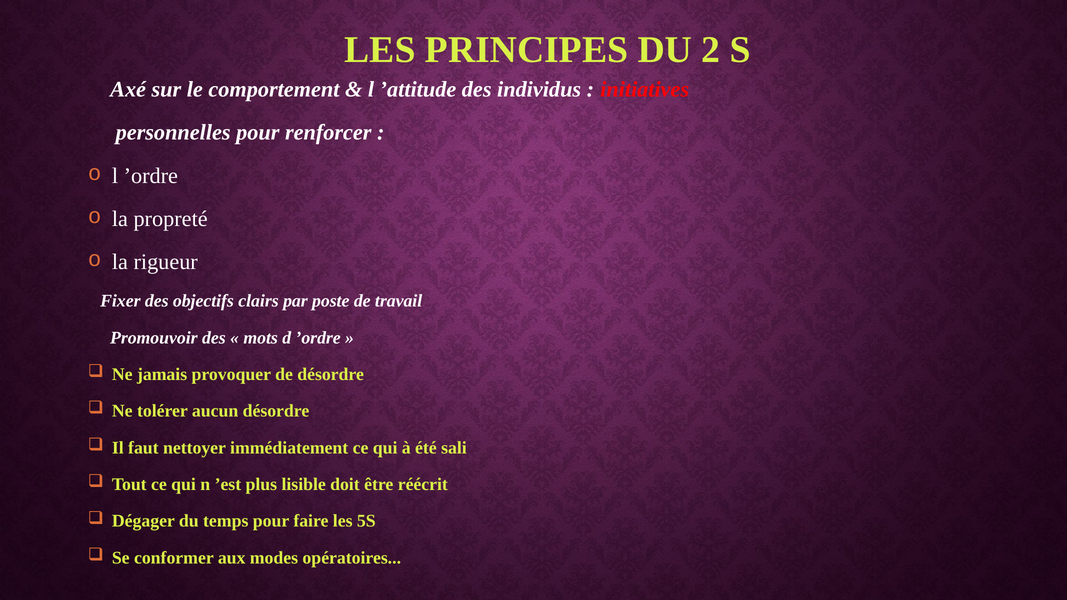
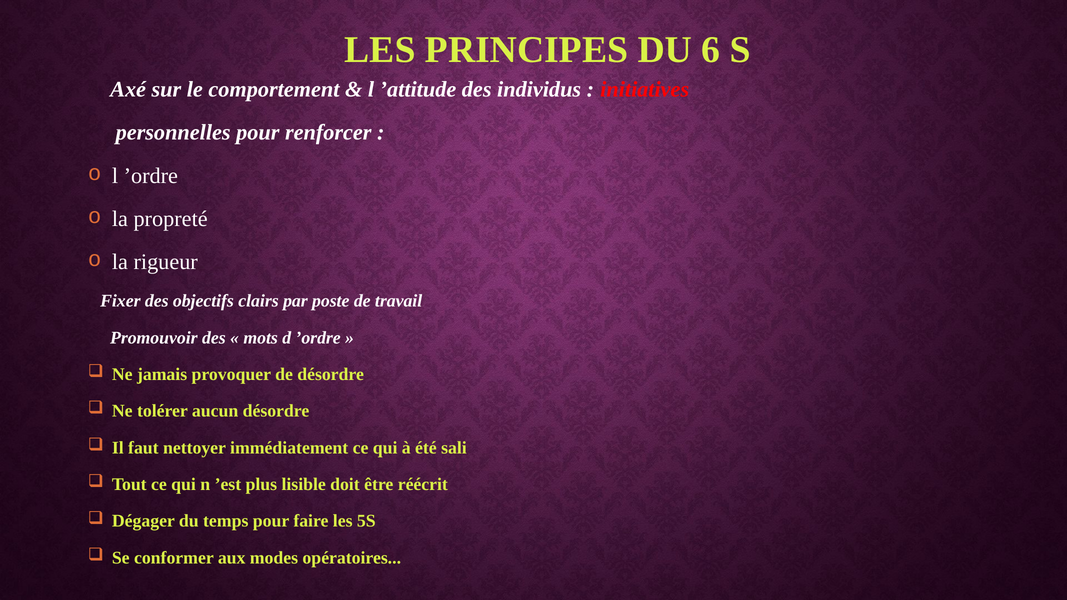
2: 2 -> 6 (711, 50)
